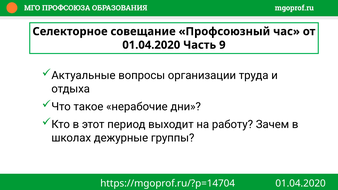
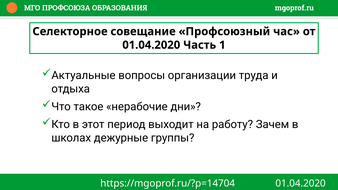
9: 9 -> 1 (222, 45)
